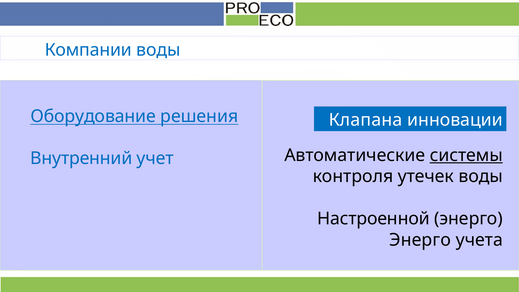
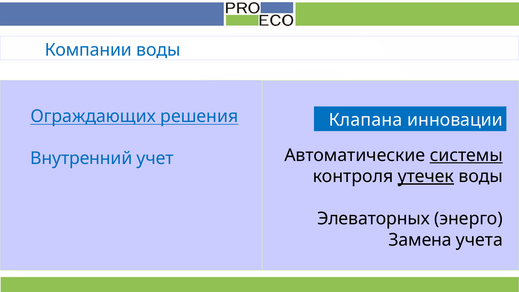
Оборудование: Оборудование -> Ограждающих (93, 116)
утечек underline: none -> present (426, 176)
Настроенной: Настроенной -> Элеваторных (373, 219)
Энерго: Энерго -> Замена (420, 240)
